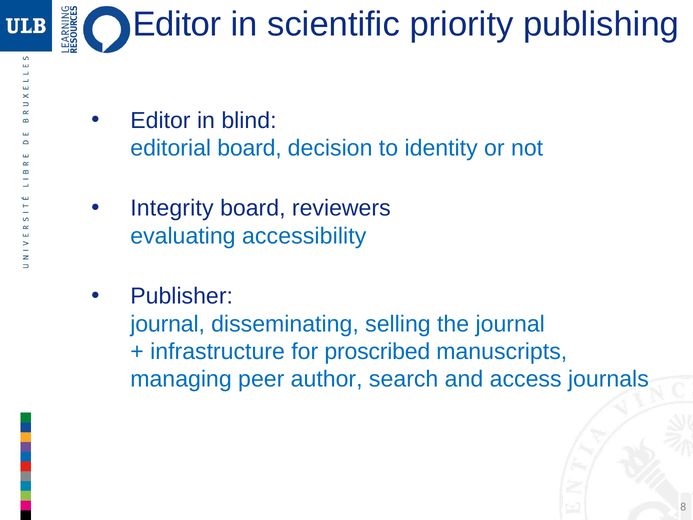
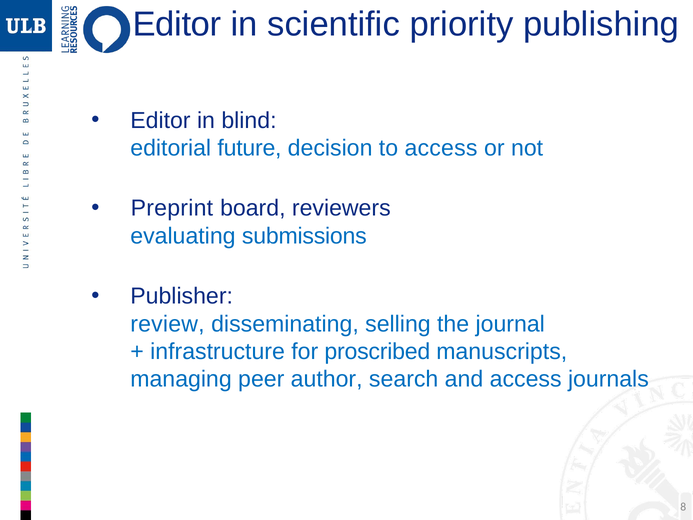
editorial board: board -> future (249, 148)
to identity: identity -> access (441, 148)
Integrity: Integrity -> Preprint (172, 208)
accessibility: accessibility -> submissions (304, 236)
journal: journal -> review (167, 324)
